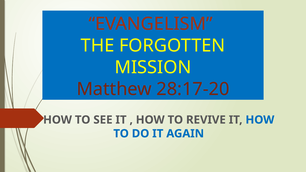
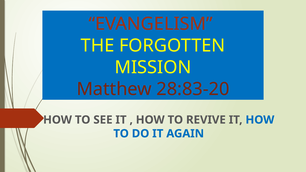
28:17-20: 28:17-20 -> 28:83-20 (193, 89)
